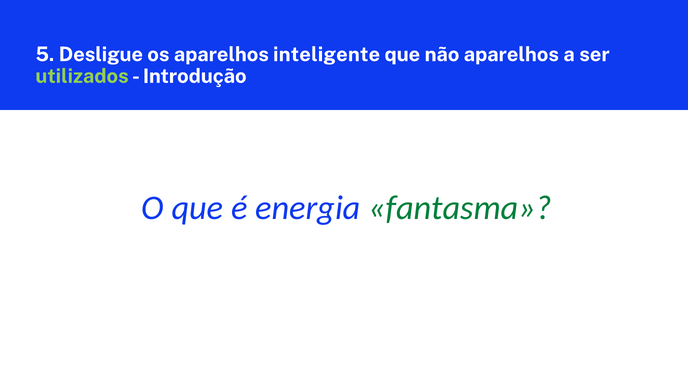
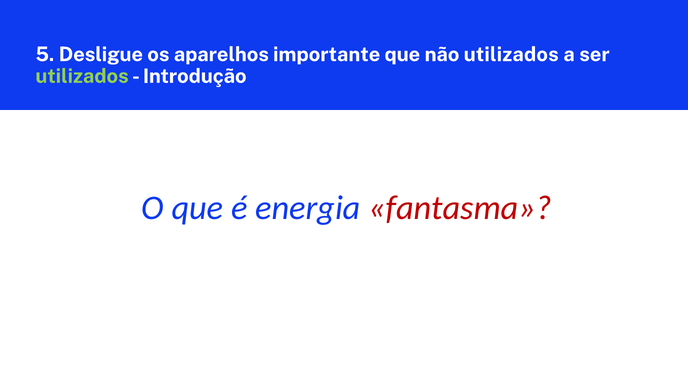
inteligente: inteligente -> importante (327, 55)
não aparelhos: aparelhos -> utilizados (511, 55)
fantasma colour: green -> red (460, 208)
